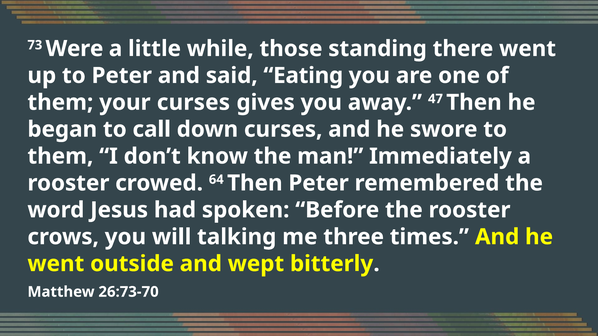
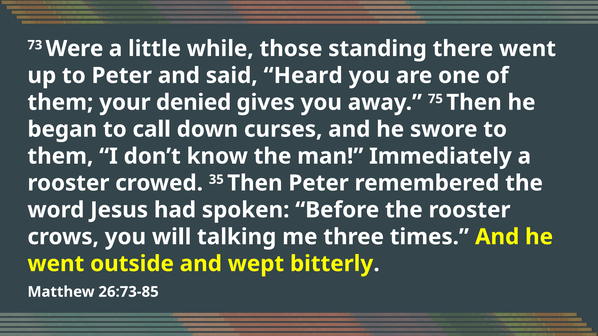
Eating: Eating -> Heard (303, 76)
your curses: curses -> denied (194, 103)
47: 47 -> 75 (435, 99)
64: 64 -> 35 (216, 180)
26:73-70: 26:73-70 -> 26:73-85 (129, 292)
